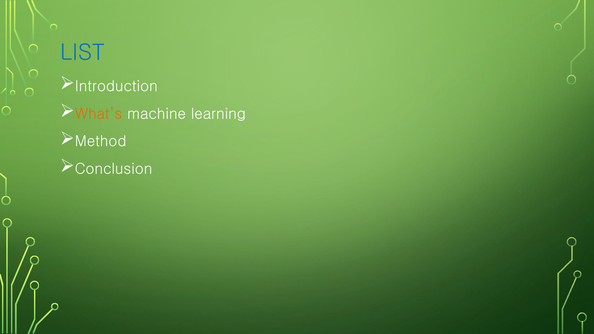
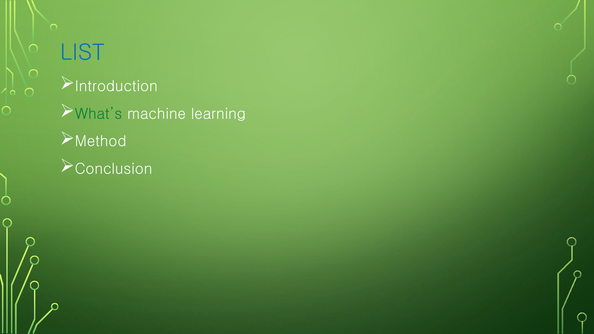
What’s colour: orange -> green (99, 114)
